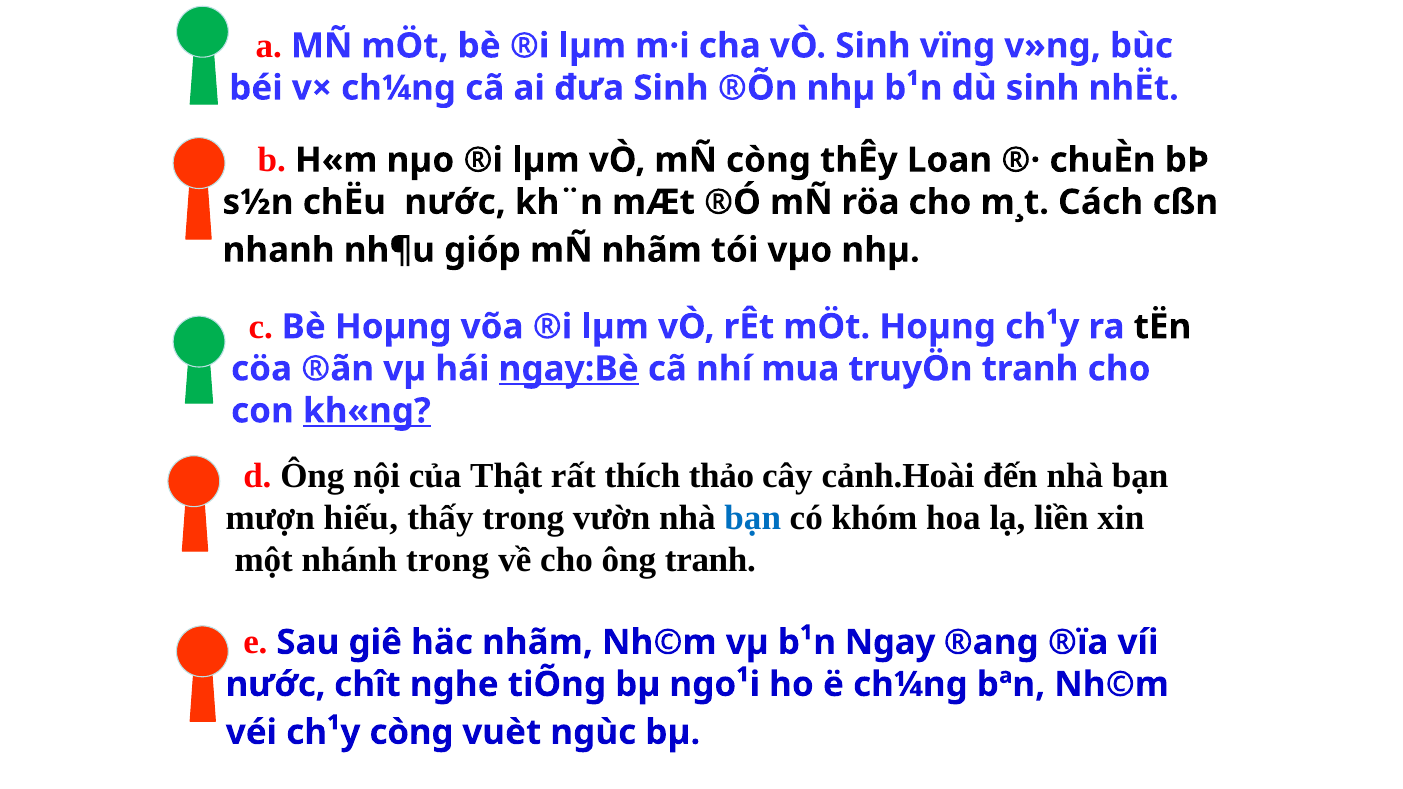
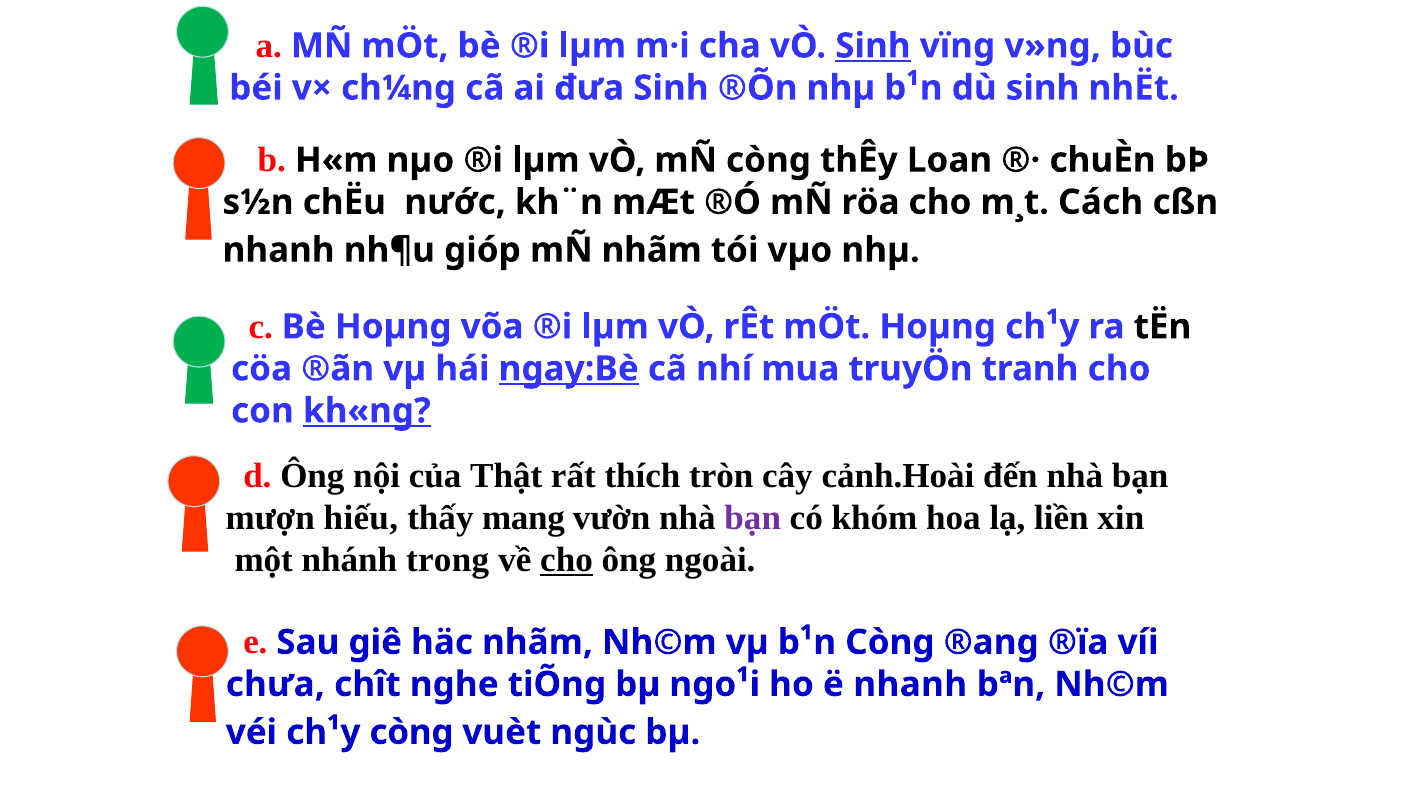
Sinh underline: none -> present (873, 46)
thảo: thảo -> tròn (721, 476)
thấy trong: trong -> mang (523, 518)
bạn colour: blue -> purple (753, 518)
cho underline: none -> present (567, 560)
ông tranh: tranh -> ngoài (710, 560)
b¹n Ngay: Ngay -> Còng (890, 642)
nước: nước -> chưa (275, 685)
ë ch¼ng: ch¼ng -> nhanh (910, 685)
